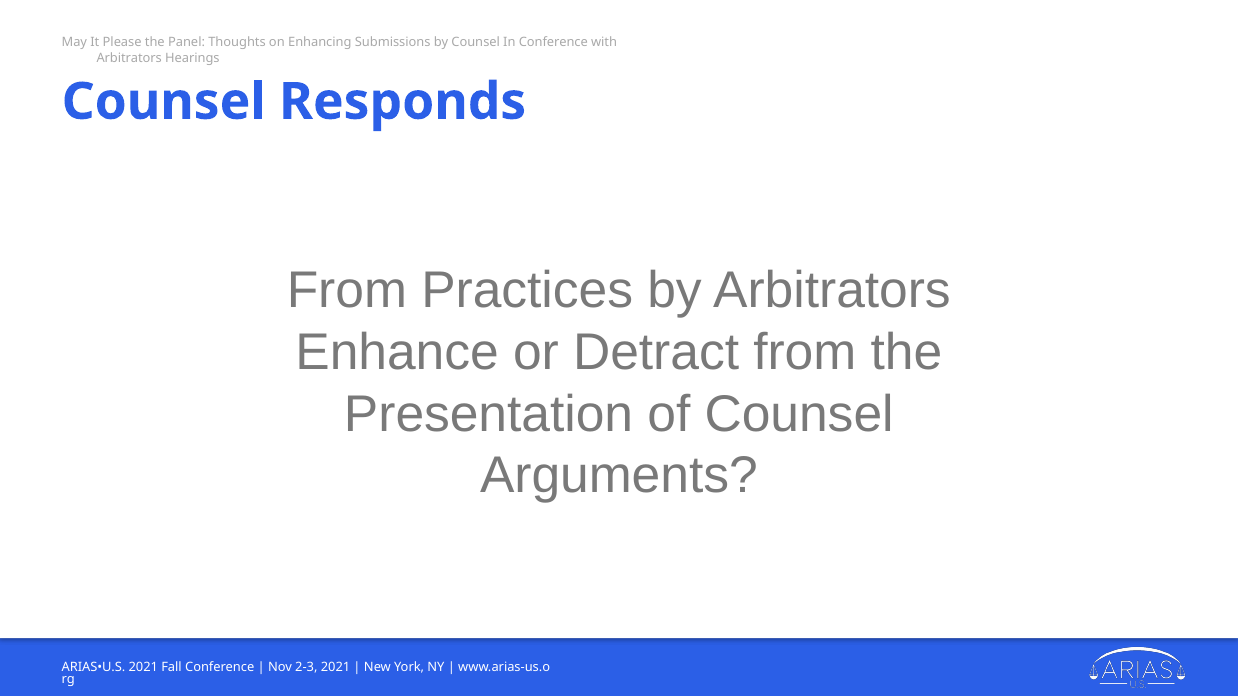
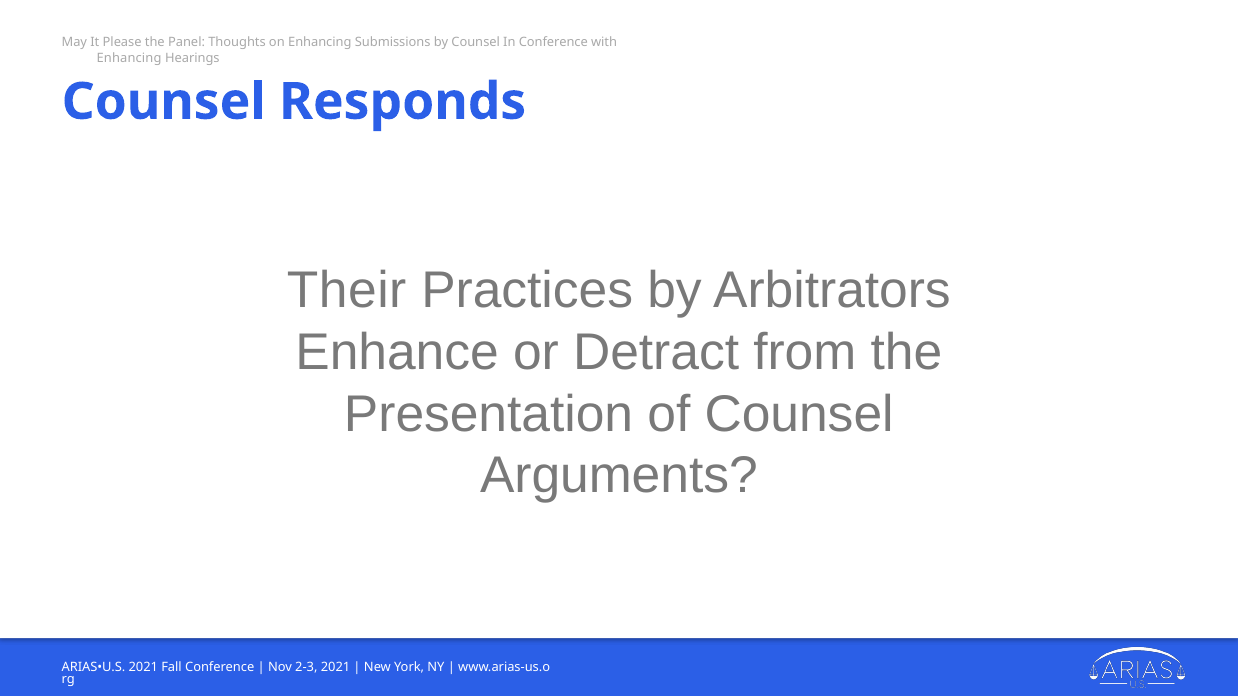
Arbitrators: Arbitrators -> Enhancing (129, 58)
From: From -> Their (347, 290)
